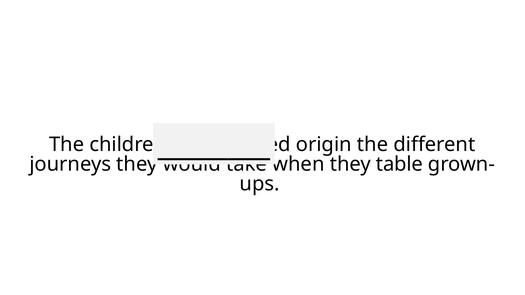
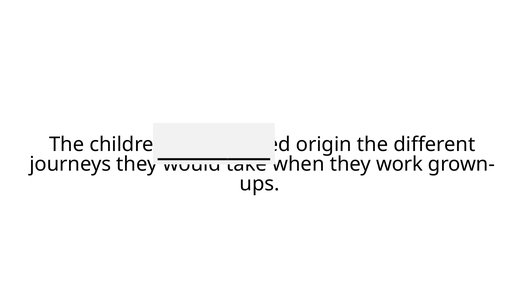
table: table -> work (399, 164)
